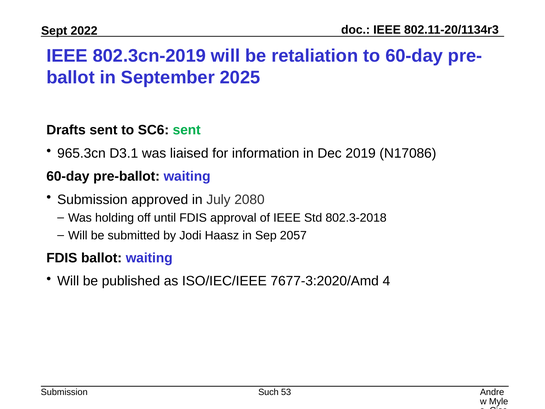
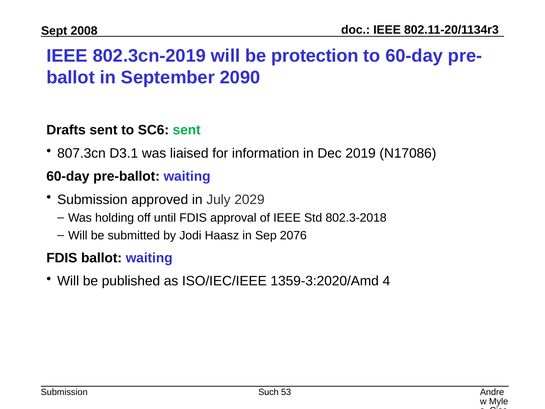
2022: 2022 -> 2008 (84, 31)
retaliation: retaliation -> protection (315, 56)
2025: 2025 -> 2090 (240, 78)
965.3cn: 965.3cn -> 807.3cn (81, 153)
2080: 2080 -> 2029 (249, 199)
2057: 2057 -> 2076 (293, 235)
7677-3:2020/Amd: 7677-3:2020/Amd -> 1359-3:2020/Amd (325, 281)
